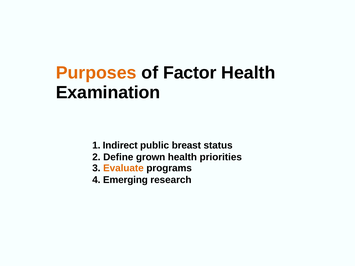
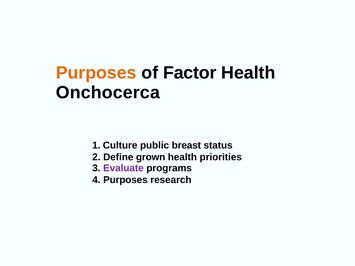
Examination: Examination -> Onchocerca (108, 93)
Indirect: Indirect -> Culture (120, 145)
Evaluate colour: orange -> purple (123, 168)
Emerging: Emerging -> Purposes (125, 180)
